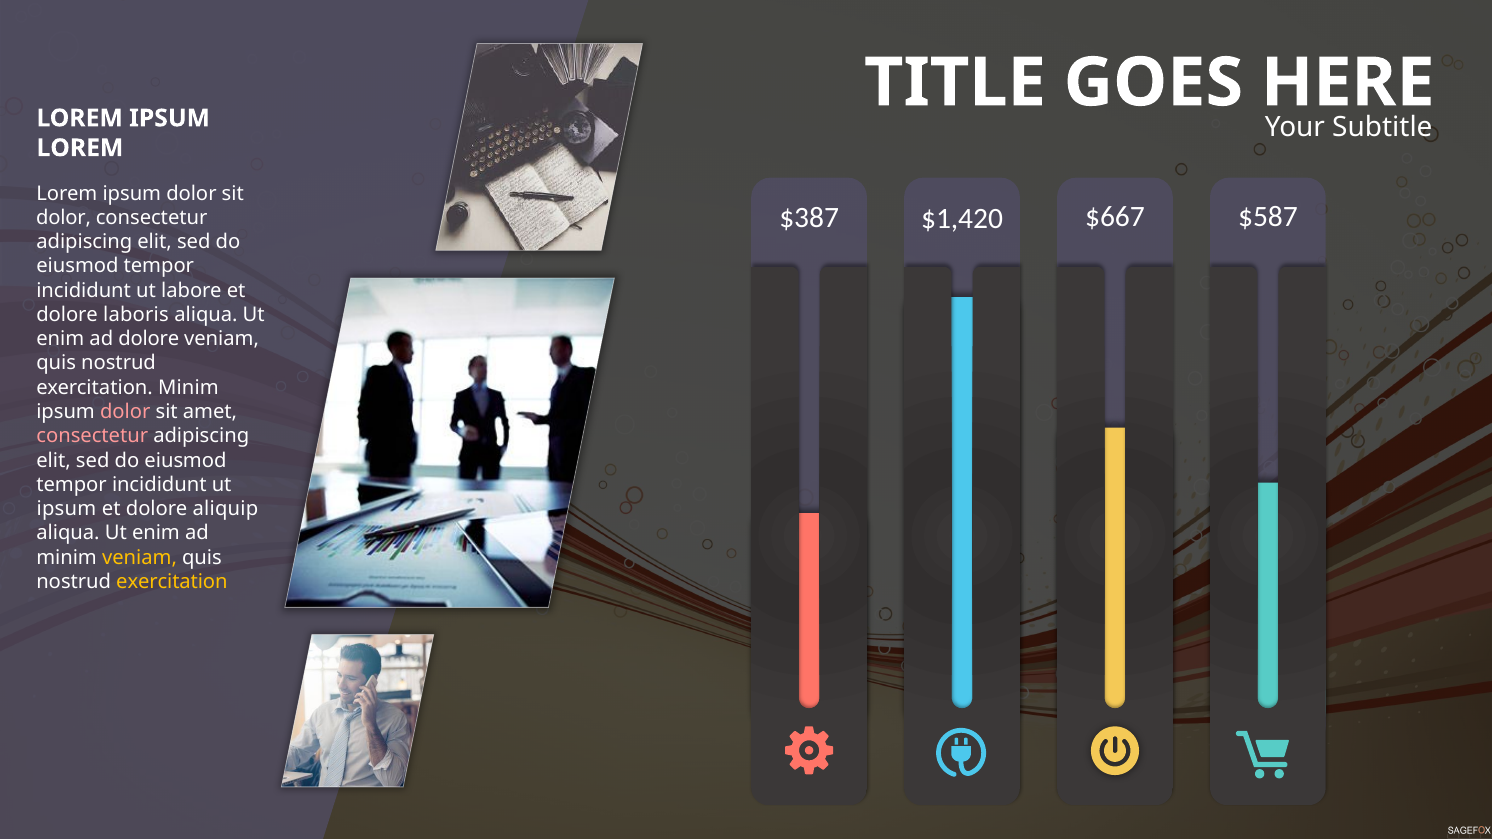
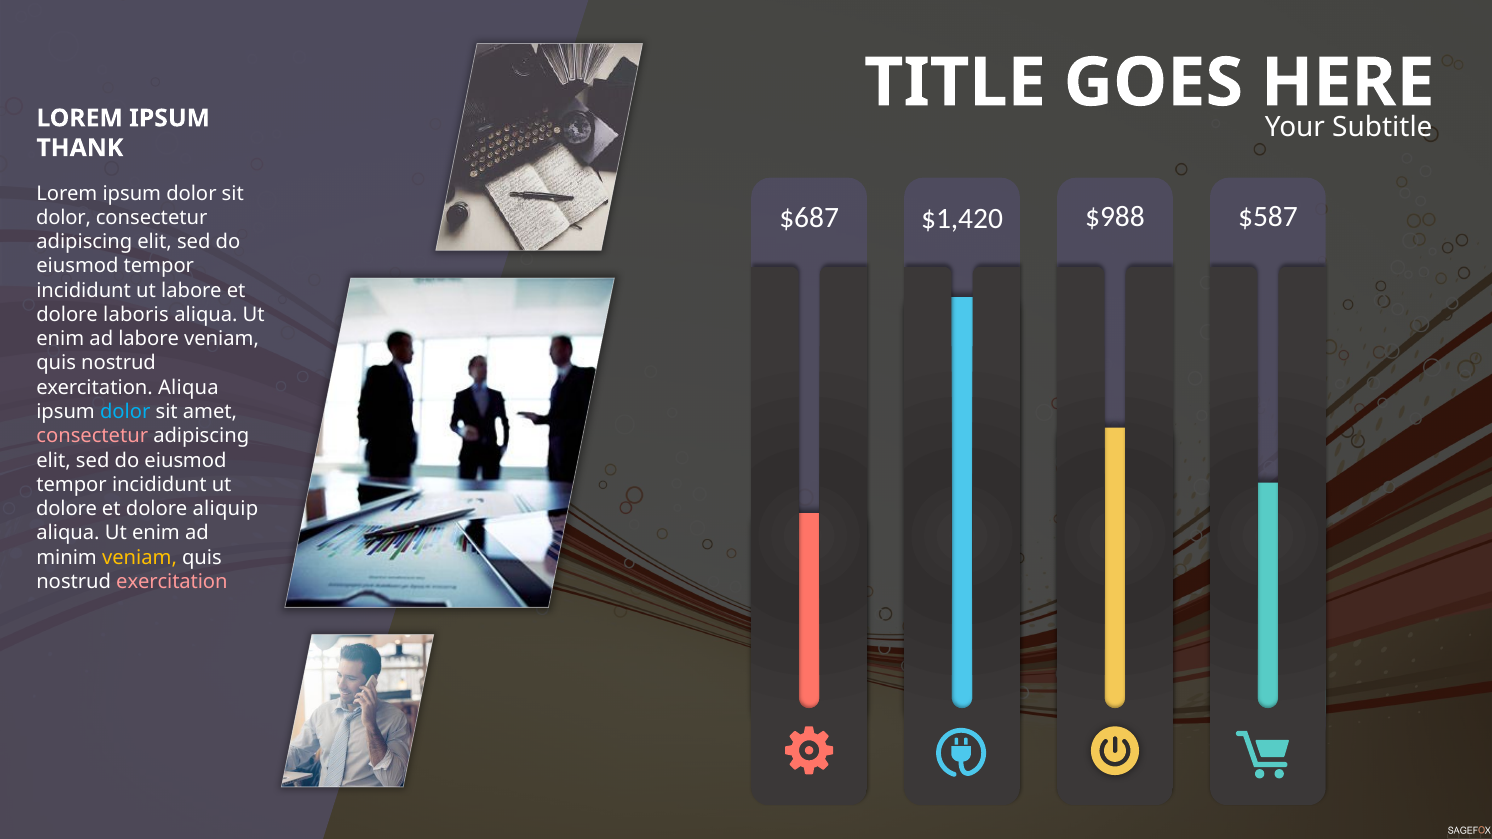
LOREM: LOREM -> THANK (80, 148)
$387: $387 -> $687 (809, 218)
$667: $667 -> $988 (1115, 217)
ad dolore: dolore -> labore (149, 339)
exercitation Minim: Minim -> Aliqua (188, 388)
dolor colour: pink -> light blue (125, 412)
ipsum: ipsum -> dolore (67, 509)
exercitation colour: yellow -> pink (172, 582)
